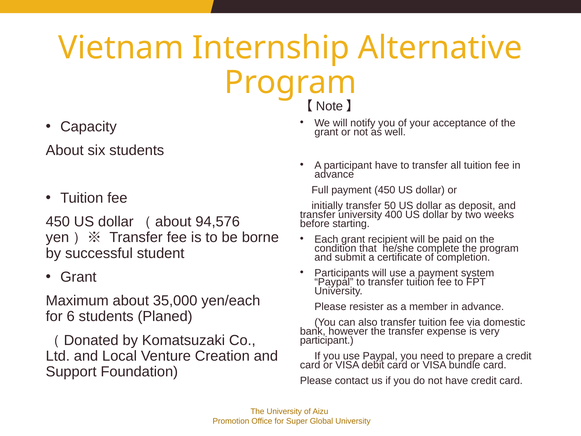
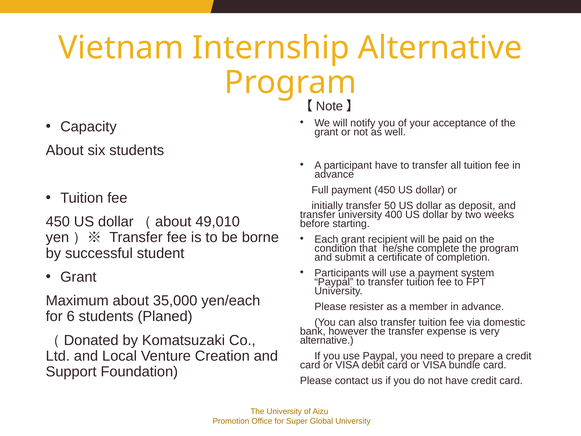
94,576: 94,576 -> 49,010 (218, 222)
participant: participant -> alternative (327, 340)
